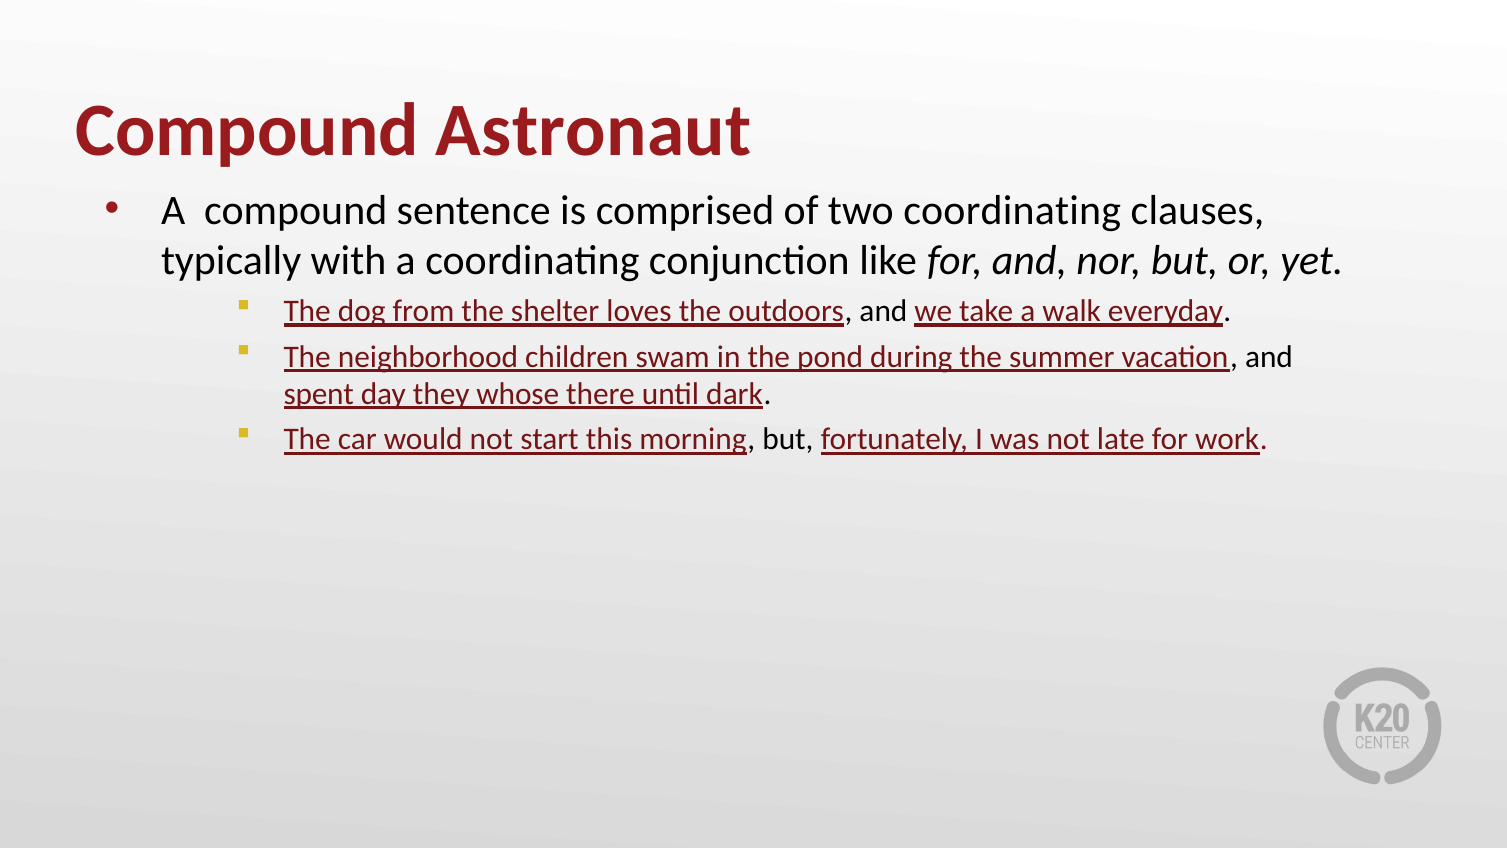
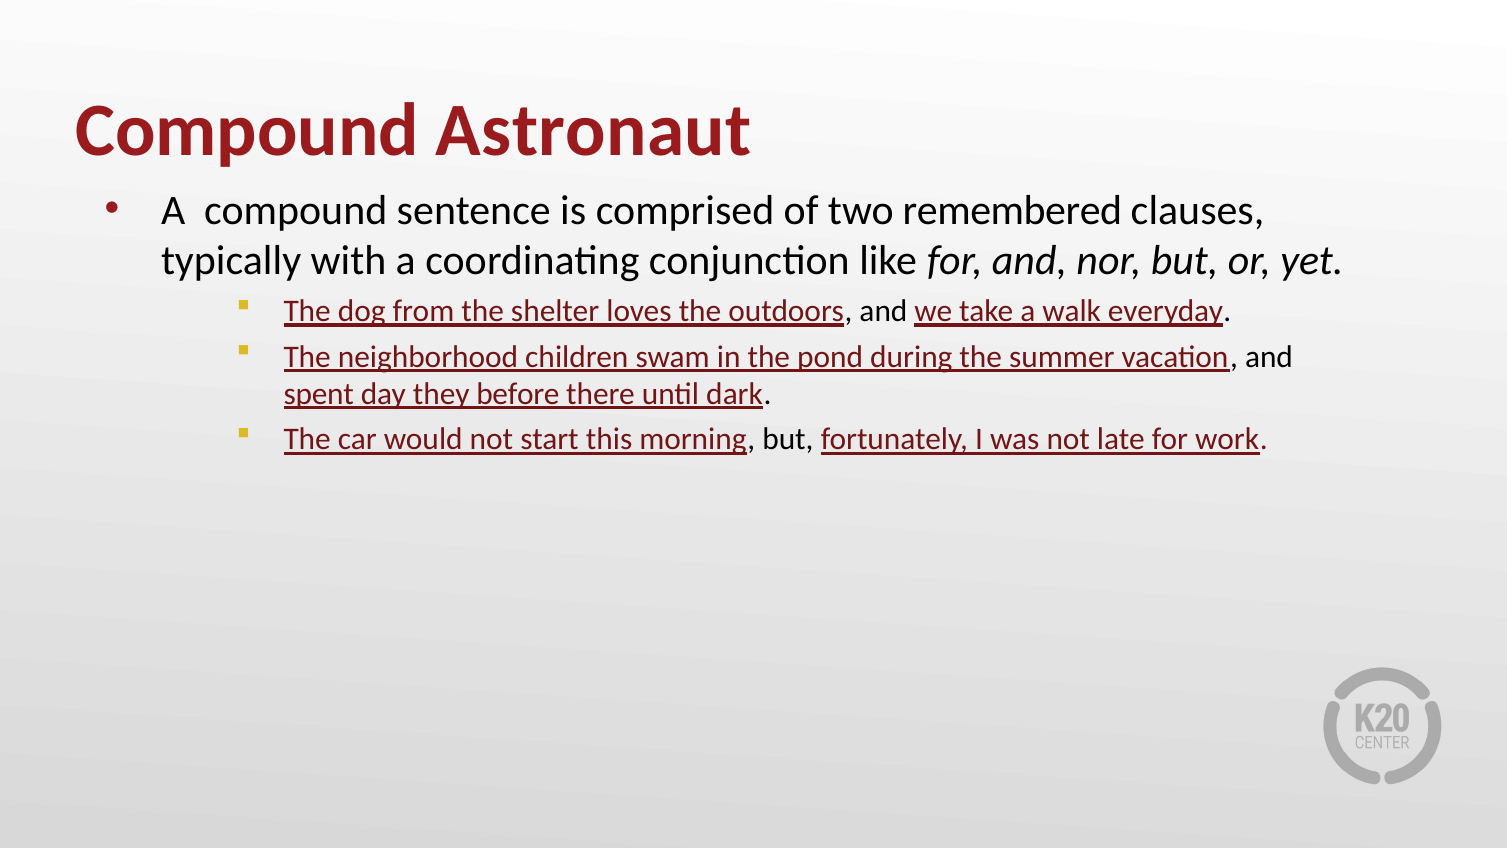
two coordinating: coordinating -> remembered (1012, 210)
whose: whose -> before (518, 394)
